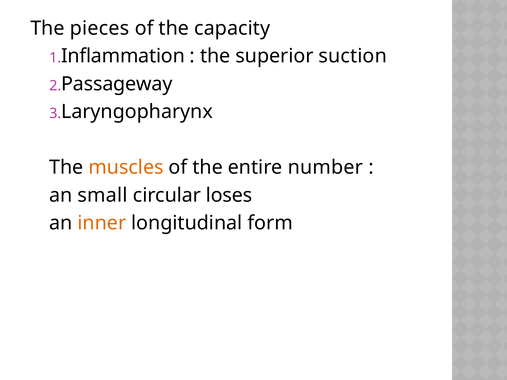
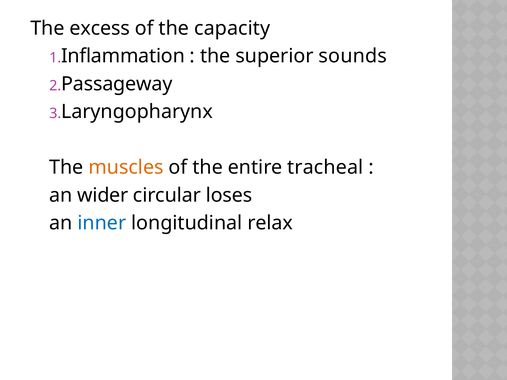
pieces: pieces -> excess (100, 28)
suction: suction -> sounds (353, 56)
number: number -> tracheal (325, 168)
small: small -> wider (103, 195)
inner colour: orange -> blue (102, 223)
form: form -> relax (270, 223)
